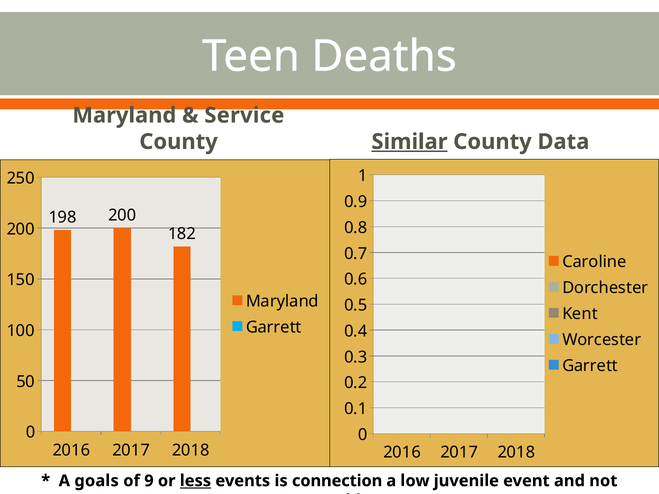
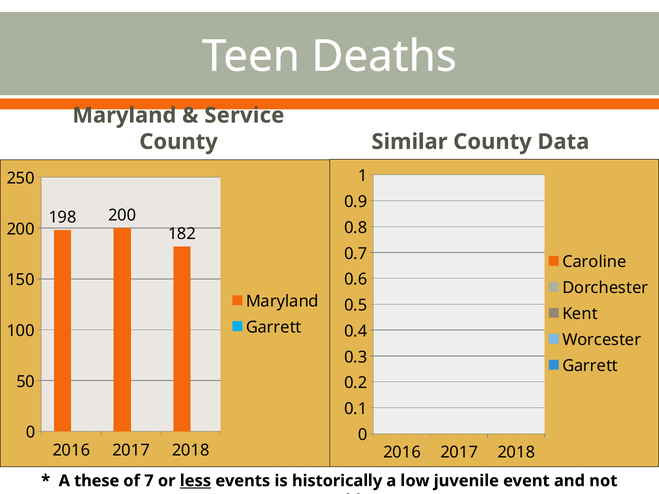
Similar underline: present -> none (410, 142)
goals: goals -> these (97, 481)
9: 9 -> 7 (149, 481)
connection: connection -> historically (337, 481)
